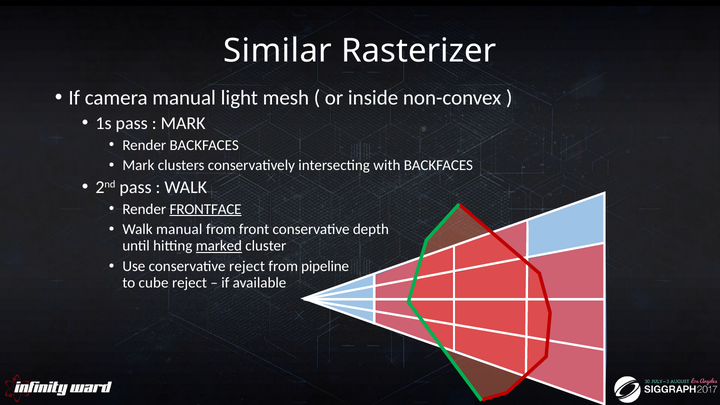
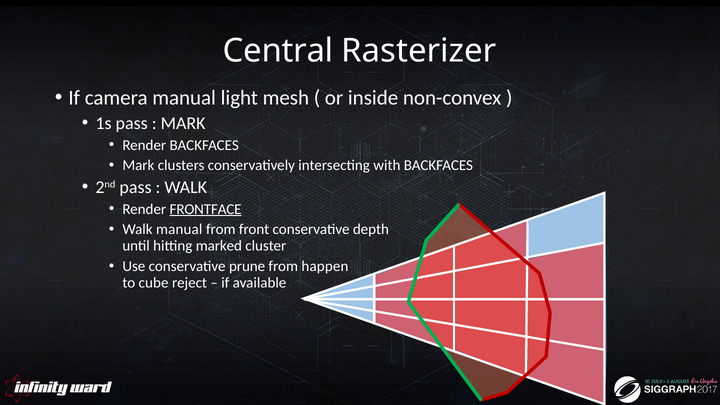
Similar: Similar -> Central (278, 51)
marked underline: present -> none (219, 246)
conservative reject: reject -> prune (247, 266)
pipeline: pipeline -> happen (325, 266)
